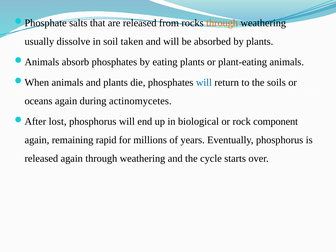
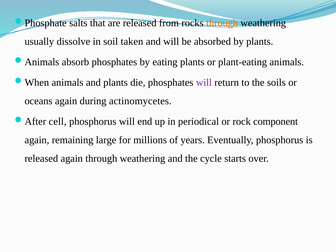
will colour: blue -> purple (204, 83)
lost: lost -> cell (58, 121)
biological: biological -> periodical (199, 121)
rapid: rapid -> large (106, 140)
